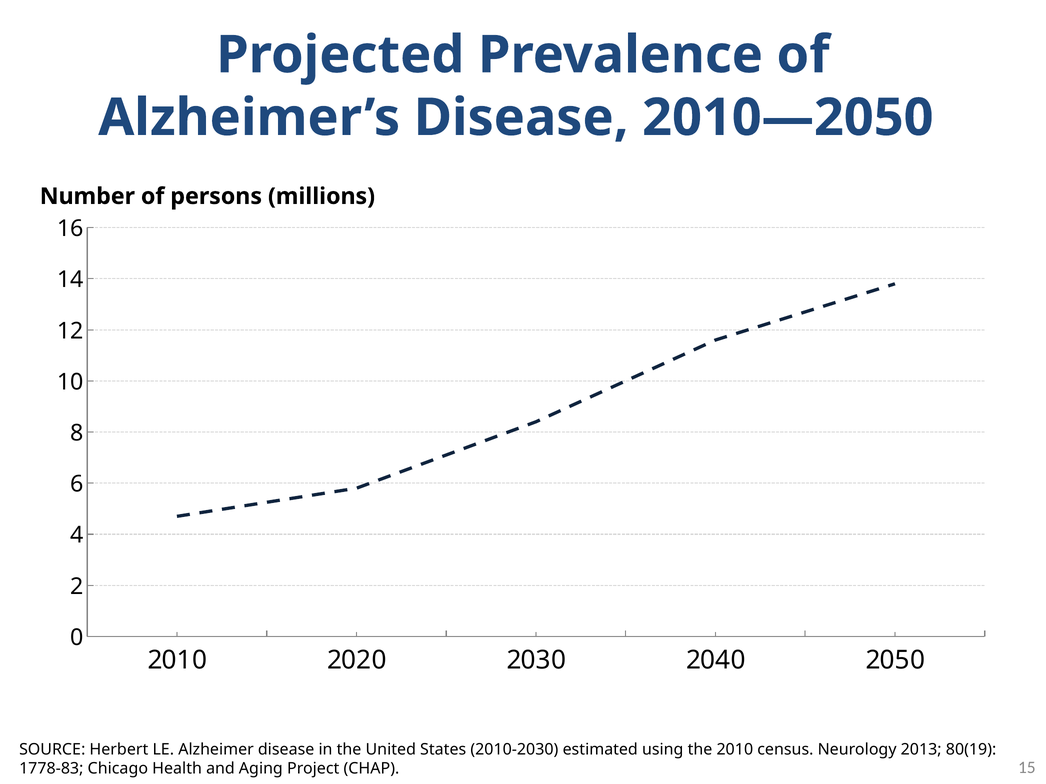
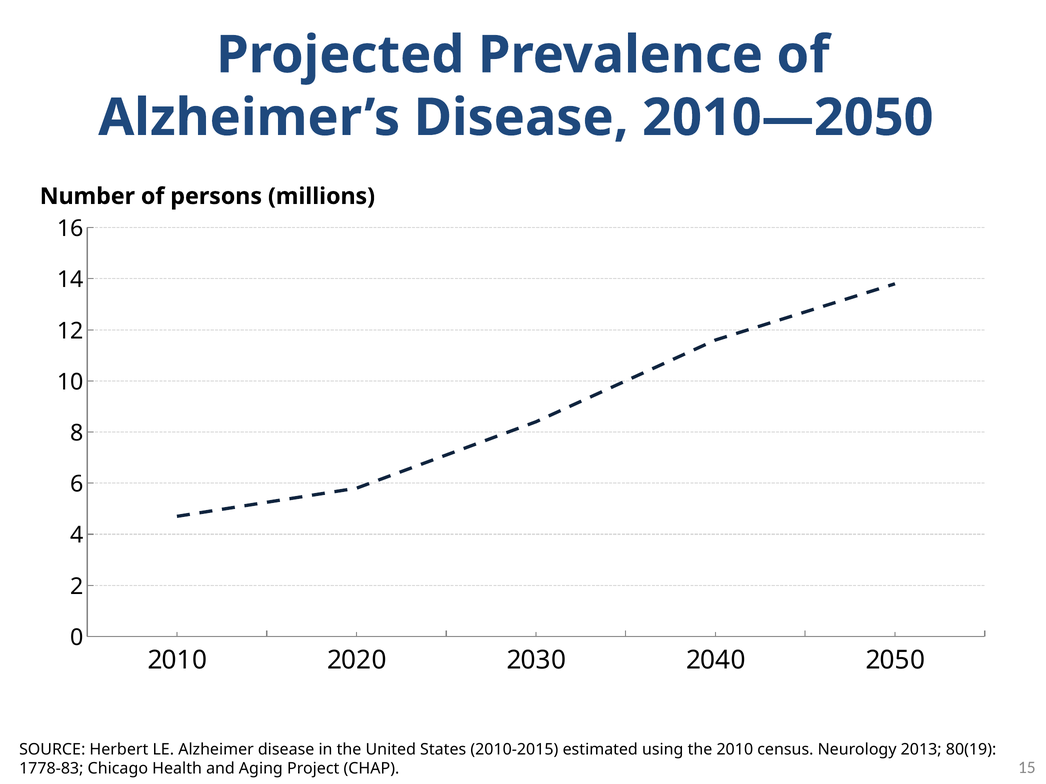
2010-2030: 2010-2030 -> 2010-2015 (514, 750)
